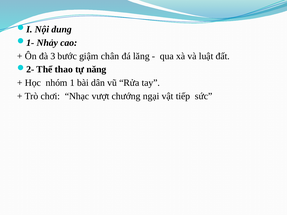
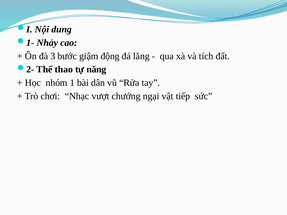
chân: chân -> động (110, 56)
luật: luật -> tích (206, 56)
